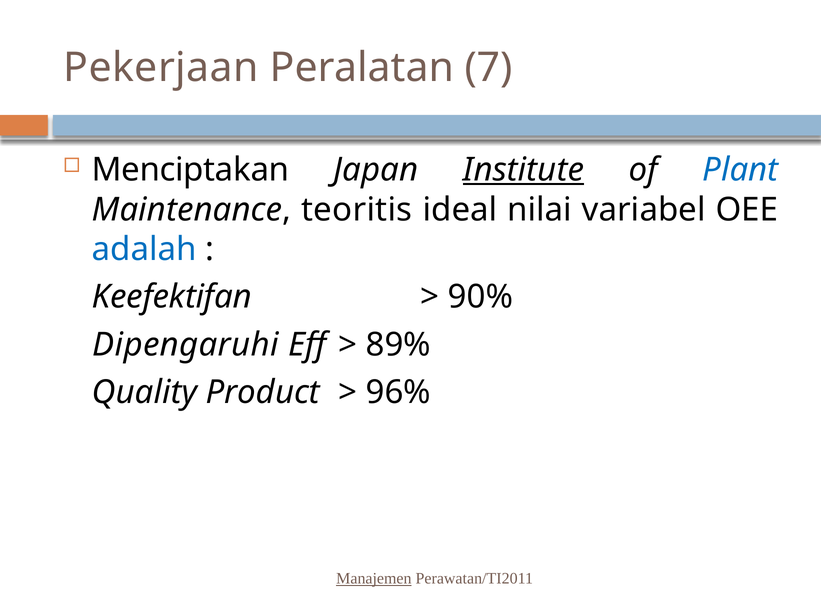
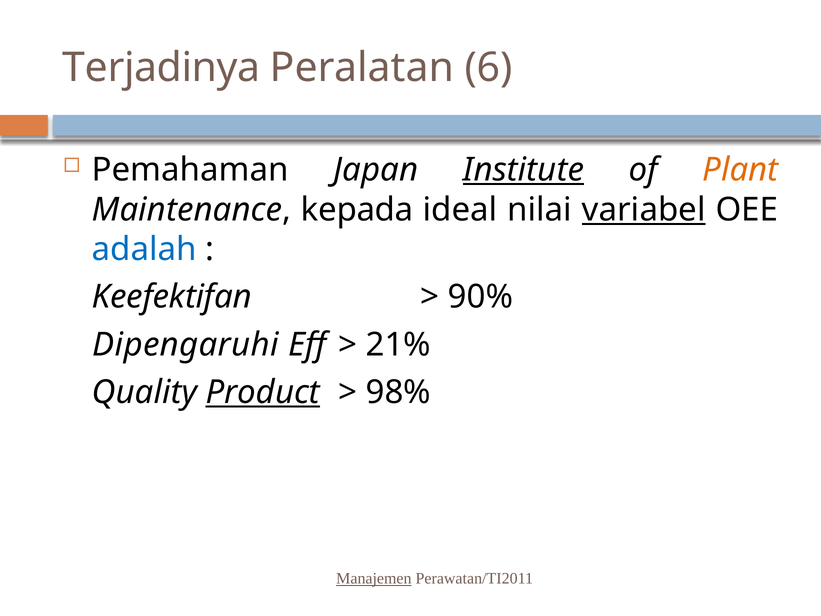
Pekerjaan: Pekerjaan -> Terjadinya (161, 68)
7: 7 -> 6 (489, 68)
Menciptakan: Menciptakan -> Pemahaman (190, 170)
Plant colour: blue -> orange (740, 170)
teoritis: teoritis -> kepada (357, 210)
variabel underline: none -> present (644, 210)
89%: 89% -> 21% (398, 345)
Product underline: none -> present (263, 392)
96%: 96% -> 98% (398, 392)
